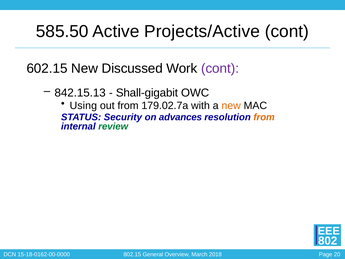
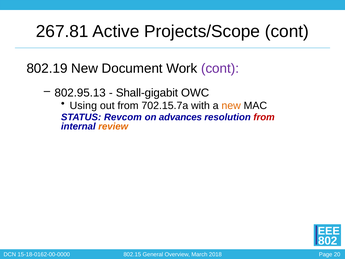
585.50: 585.50 -> 267.81 (62, 31)
Projects/Active: Projects/Active -> Projects/Scope (202, 31)
602.15: 602.15 -> 802.19 (47, 68)
Discussed: Discussed -> Document (132, 68)
842.15.13: 842.15.13 -> 802.95.13 (80, 93)
179.02.7a: 179.02.7a -> 702.15.7a (165, 105)
Security: Security -> Revcom (123, 117)
from colour: orange -> red (264, 117)
review colour: green -> orange (113, 126)
